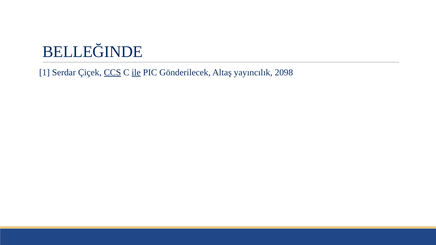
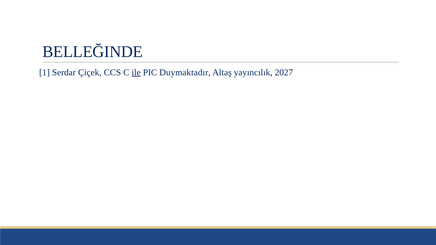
CCS underline: present -> none (112, 72)
Gönderilecek: Gönderilecek -> Duymaktadır (185, 72)
2098: 2098 -> 2027 (284, 72)
